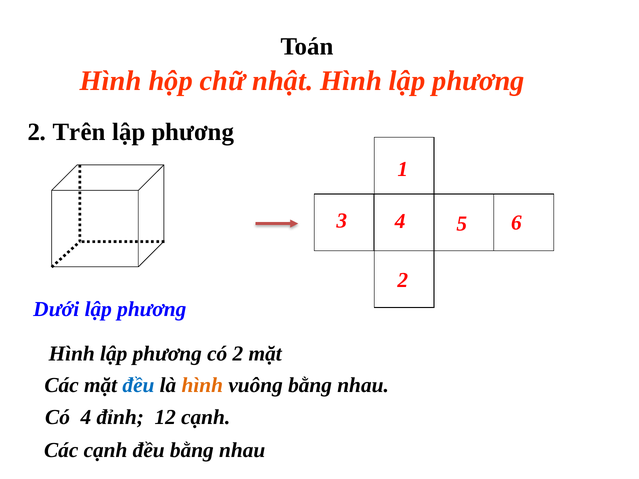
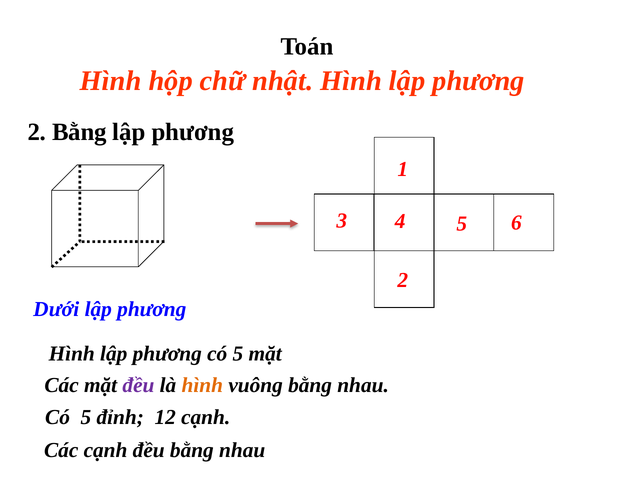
2 Trên: Trên -> Bằng (79, 132)
phương có 2: 2 -> 5 (238, 354)
đều colour: blue -> purple (138, 386)
4: 4 -> 5 (86, 417)
